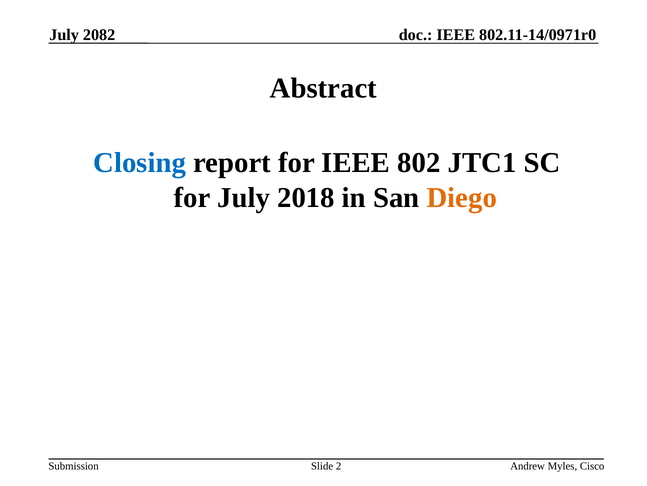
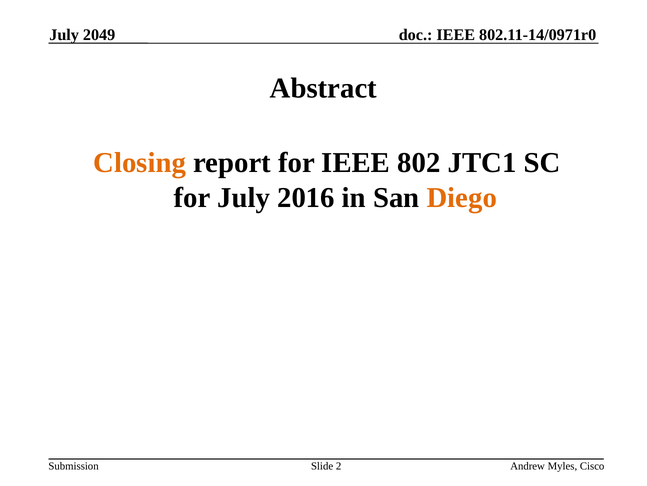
2082: 2082 -> 2049 (99, 35)
Closing colour: blue -> orange (140, 163)
2018: 2018 -> 2016 (306, 197)
